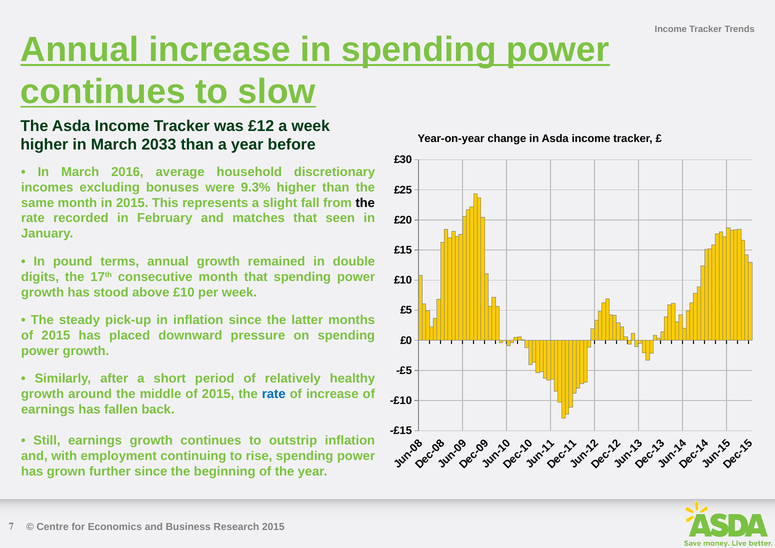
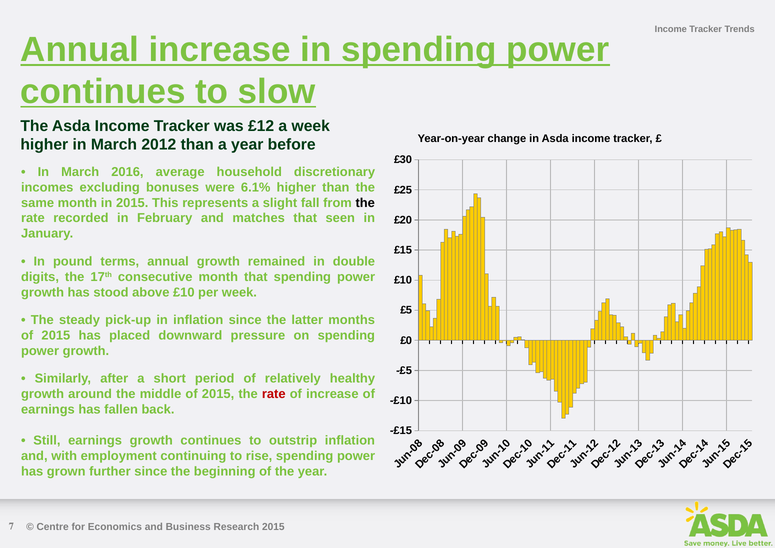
2033: 2033 -> 2012 (159, 145)
9.3%: 9.3% -> 6.1% (256, 187)
rate colour: blue -> red (274, 394)
